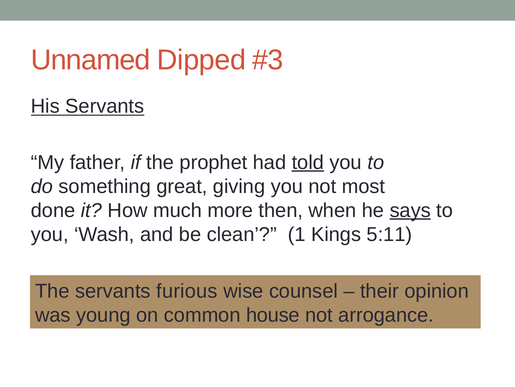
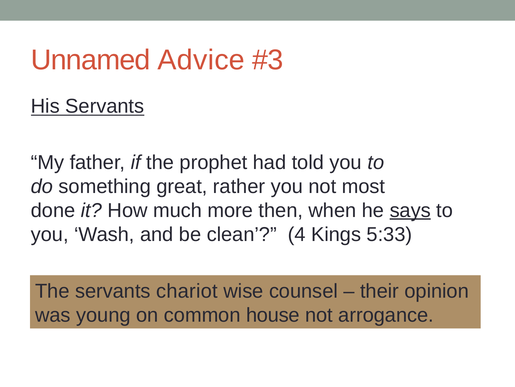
Dipped: Dipped -> Advice (201, 60)
told underline: present -> none (308, 162)
giving: giving -> rather (239, 186)
1: 1 -> 4 (297, 234)
5:11: 5:11 -> 5:33 (389, 234)
furious: furious -> chariot (187, 291)
